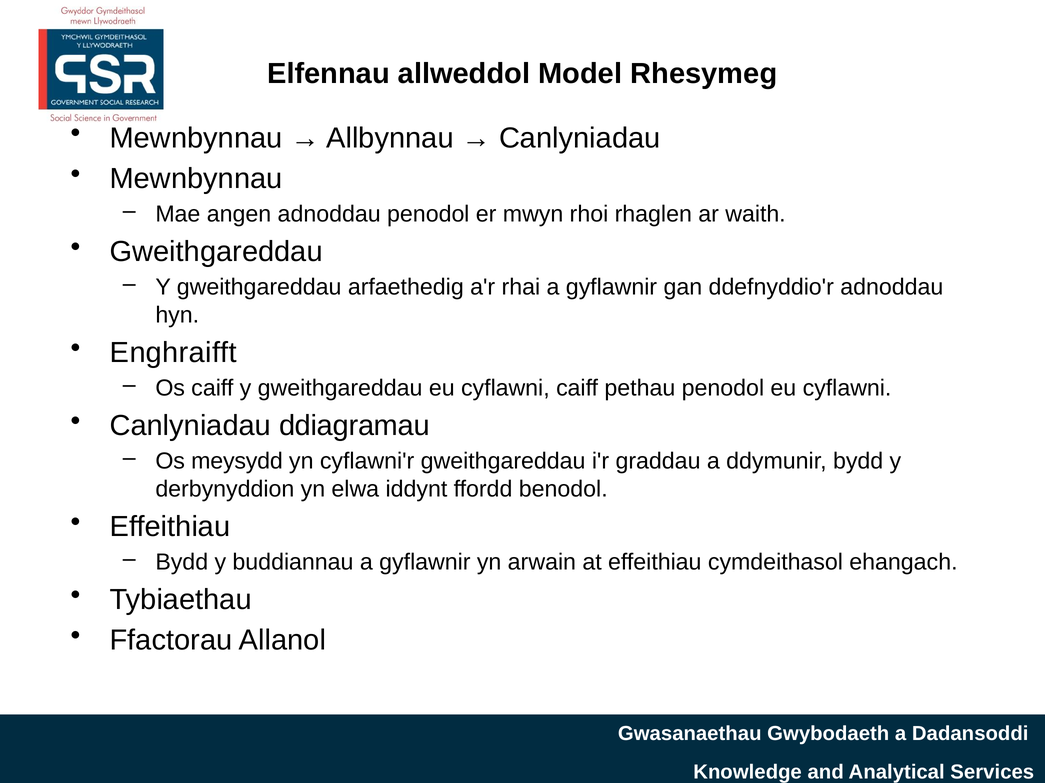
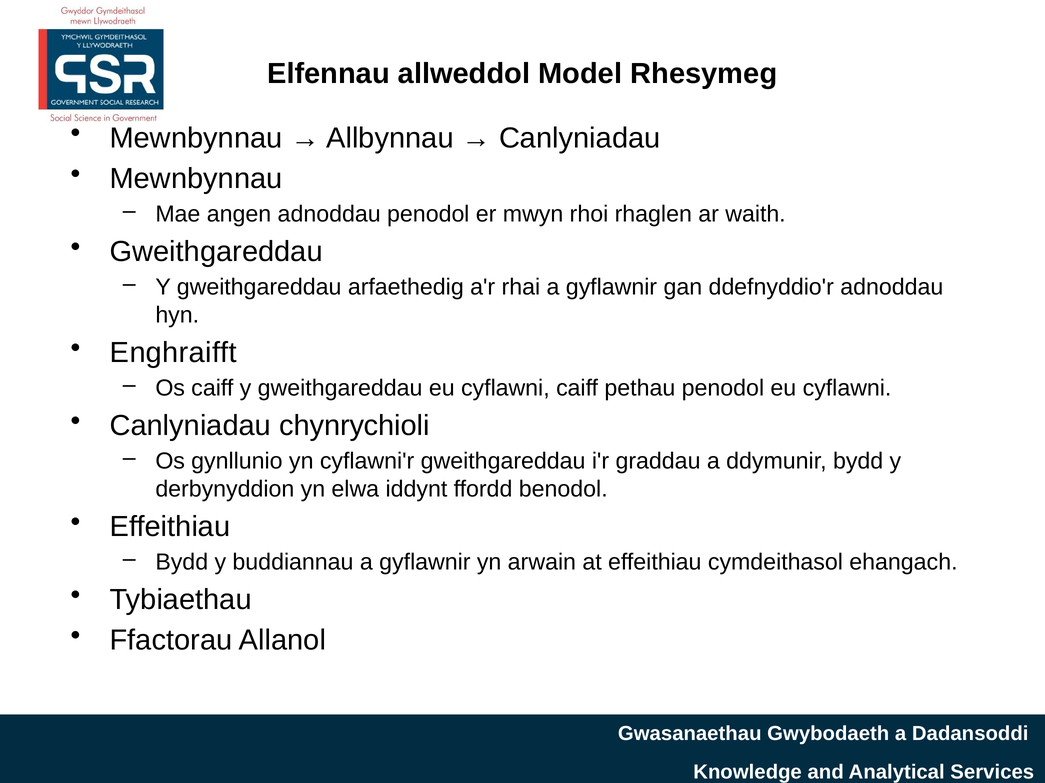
ddiagramau: ddiagramau -> chynrychioli (354, 426)
meysydd: meysydd -> gynllunio (237, 462)
